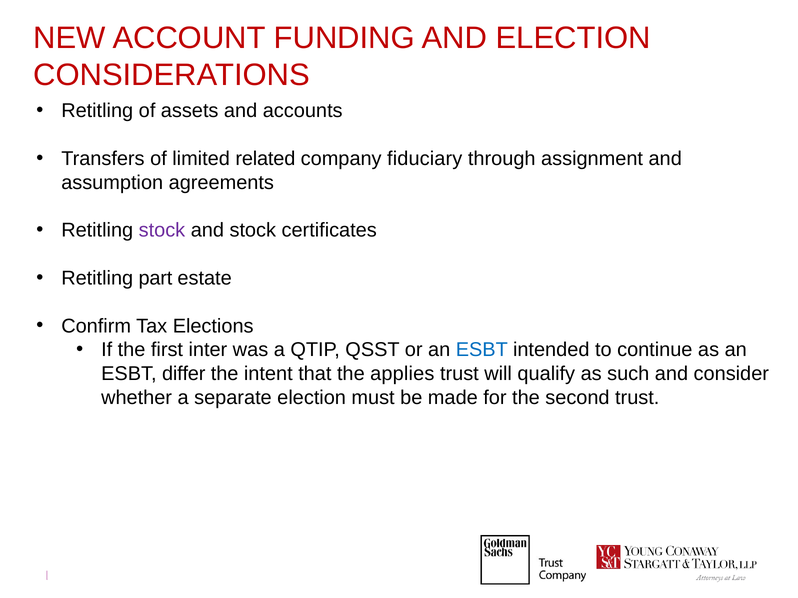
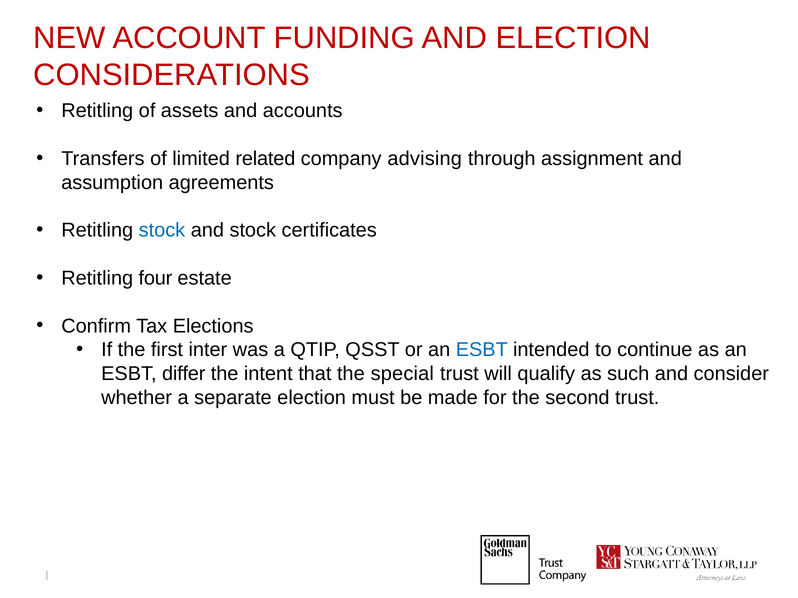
fiduciary: fiduciary -> advising (425, 159)
stock colour: purple -> blue (162, 230)
part: part -> four (155, 278)
applies: applies -> special (402, 374)
